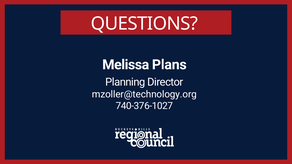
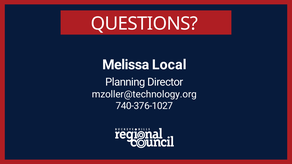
Plans: Plans -> Local (169, 65)
